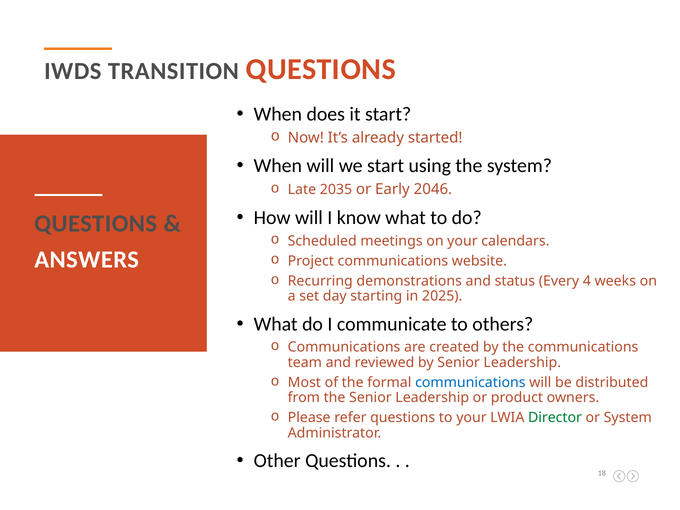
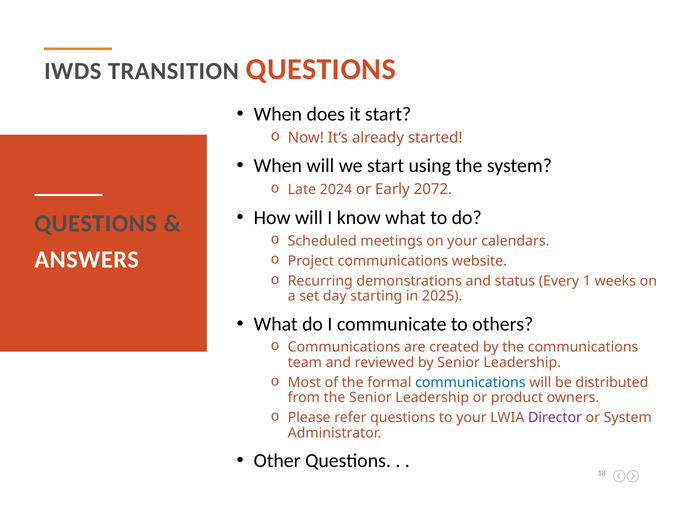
2035: 2035 -> 2024 (336, 190)
2046: 2046 -> 2072 (433, 189)
4: 4 -> 1 (587, 281)
Director colour: green -> purple (555, 418)
